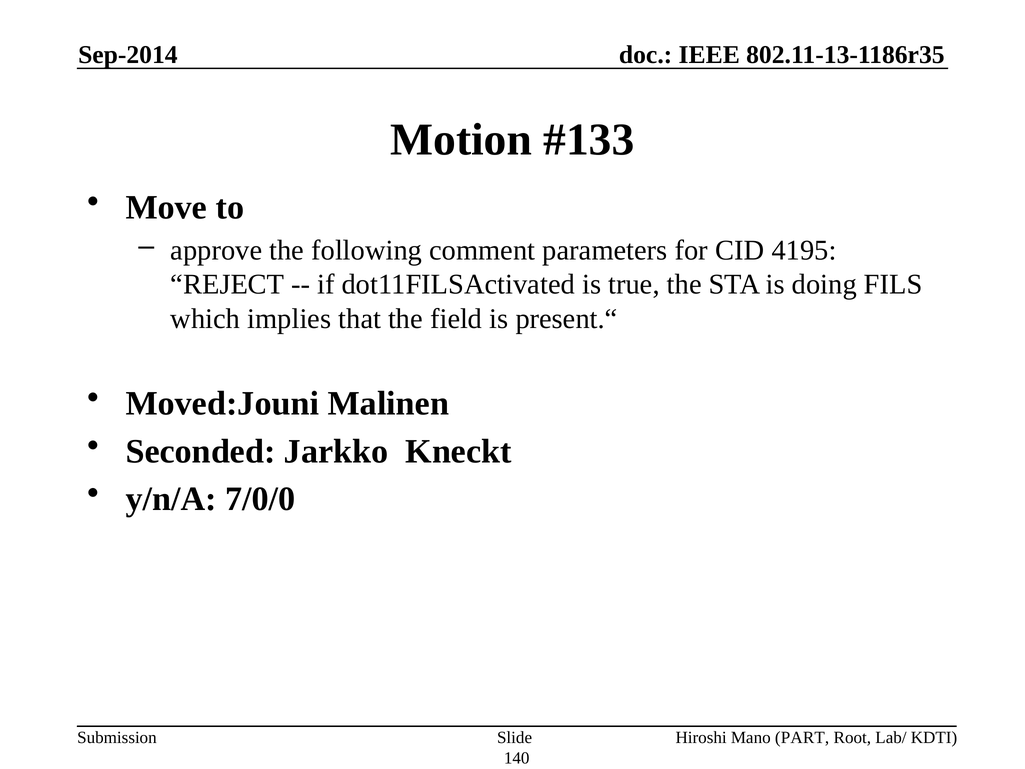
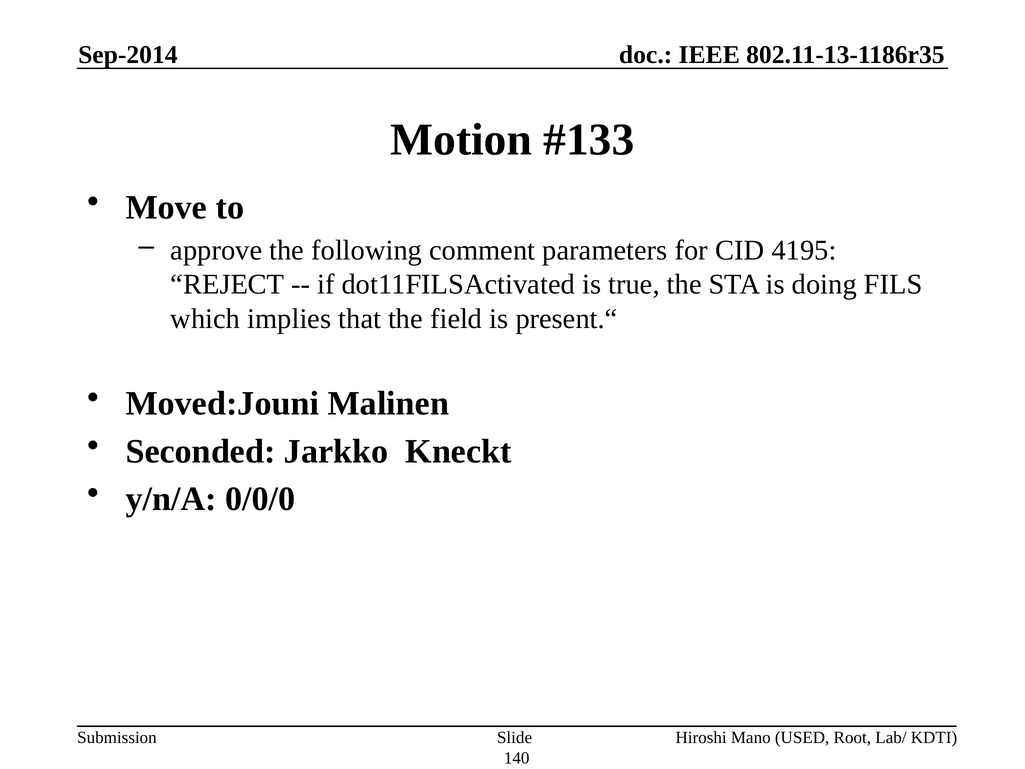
7/0/0: 7/0/0 -> 0/0/0 (260, 499)
PART: PART -> USED (802, 737)
